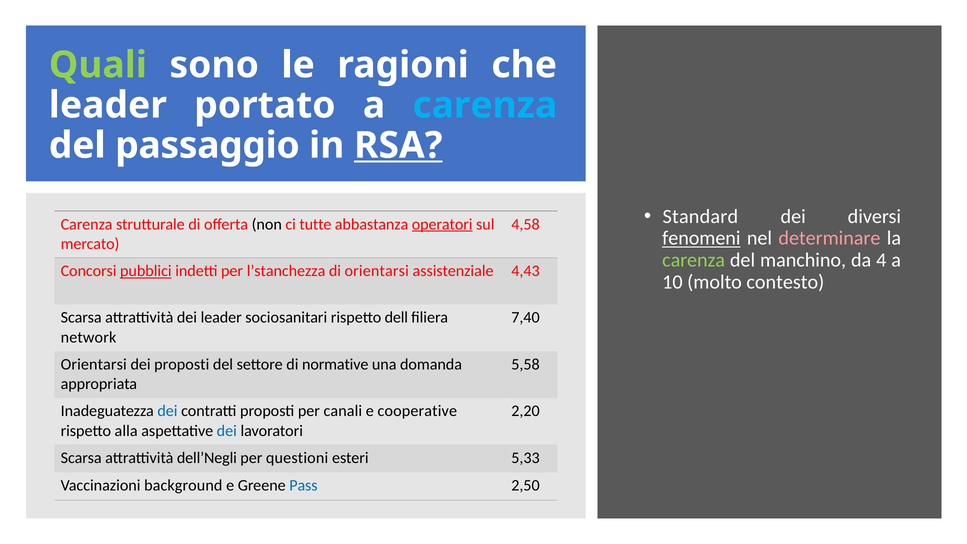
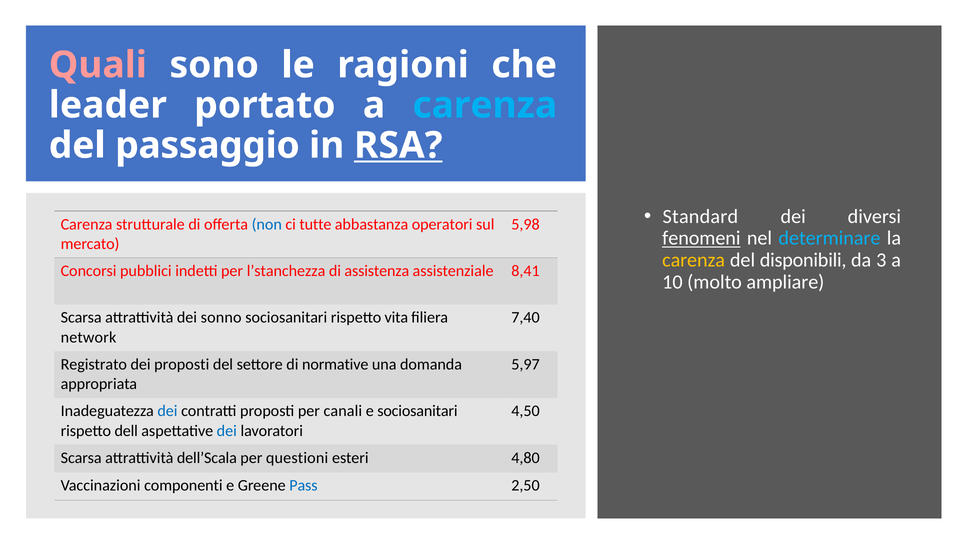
Quali colour: light green -> pink (98, 65)
non colour: black -> blue (267, 224)
operatori underline: present -> none (442, 224)
4,58: 4,58 -> 5,98 (526, 224)
determinare colour: pink -> light blue (829, 238)
carenza colour: light green -> yellow (694, 260)
manchino: manchino -> disponibili (803, 260)
4: 4 -> 3 (881, 260)
pubblici underline: present -> none (146, 271)
di orientarsi: orientarsi -> assistenza (377, 271)
4,43: 4,43 -> 8,41 (526, 271)
contesto: contesto -> ampliare (785, 282)
dei leader: leader -> sonno (221, 318)
dell: dell -> vita (396, 318)
Orientarsi: Orientarsi -> Registrato (94, 364)
5,58: 5,58 -> 5,97 (526, 364)
e cooperative: cooperative -> sociosanitari (417, 411)
2,20: 2,20 -> 4,50 (526, 411)
alla: alla -> dell (126, 431)
dell’Negli: dell’Negli -> dell’Scala (207, 458)
5,33: 5,33 -> 4,80 (526, 458)
background: background -> componenti (183, 486)
